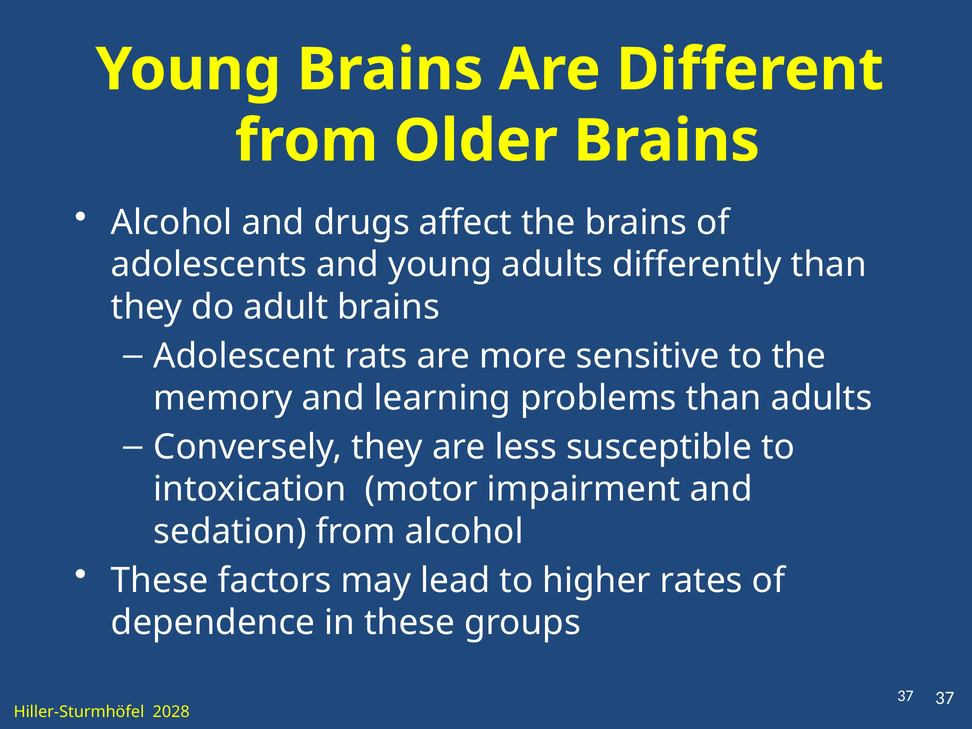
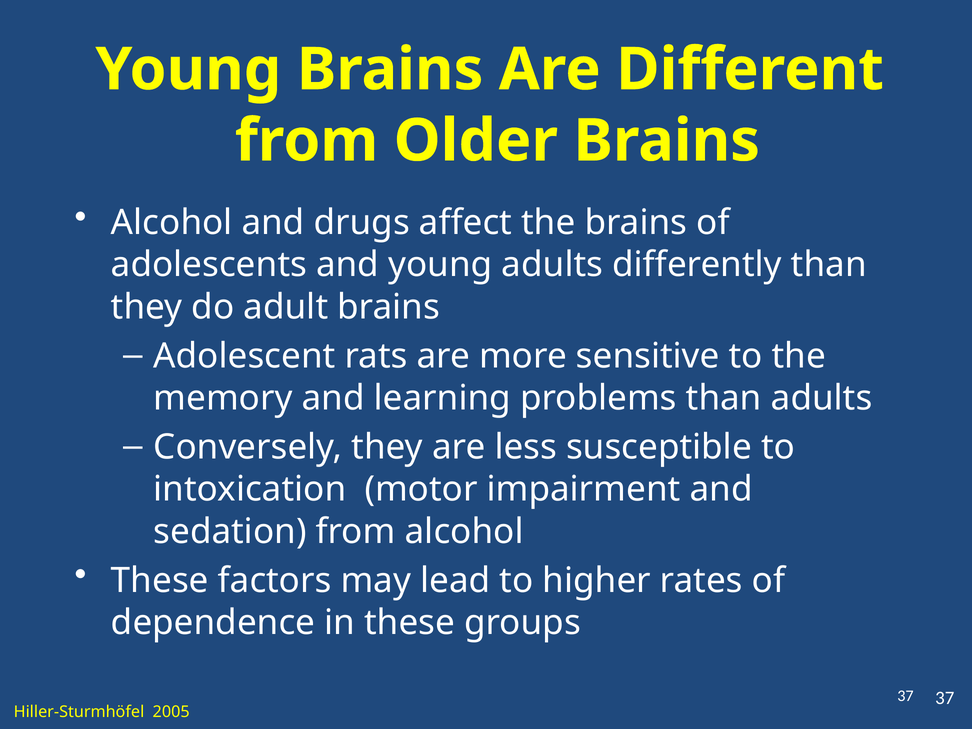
2028: 2028 -> 2005 (171, 712)
